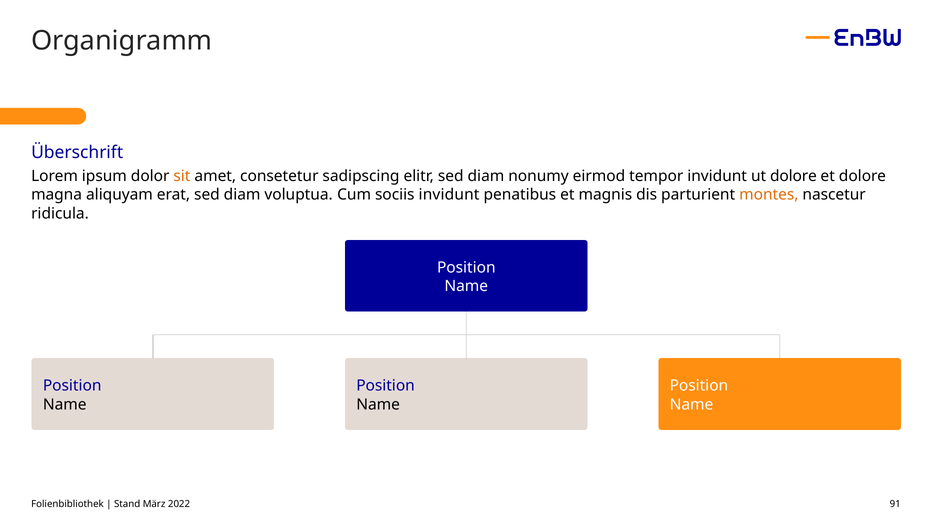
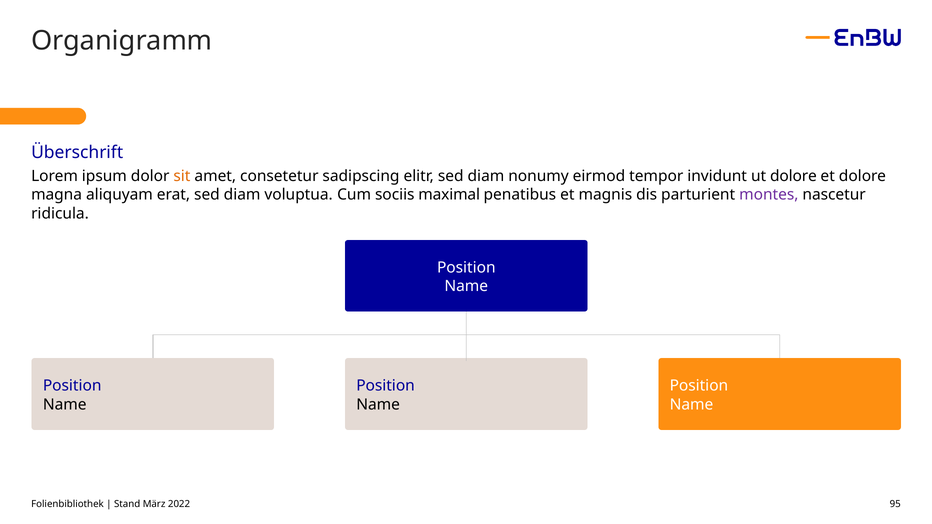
sociis invidunt: invidunt -> maximal (449, 195)
montes colour: orange -> purple (769, 195)
91: 91 -> 95 (895, 505)
